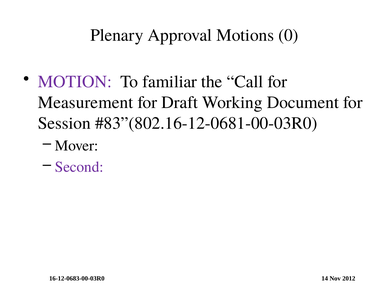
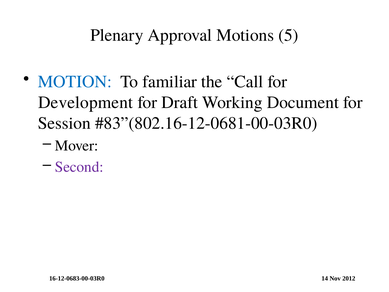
0: 0 -> 5 (288, 35)
MOTION colour: purple -> blue (75, 82)
Measurement: Measurement -> Development (86, 102)
